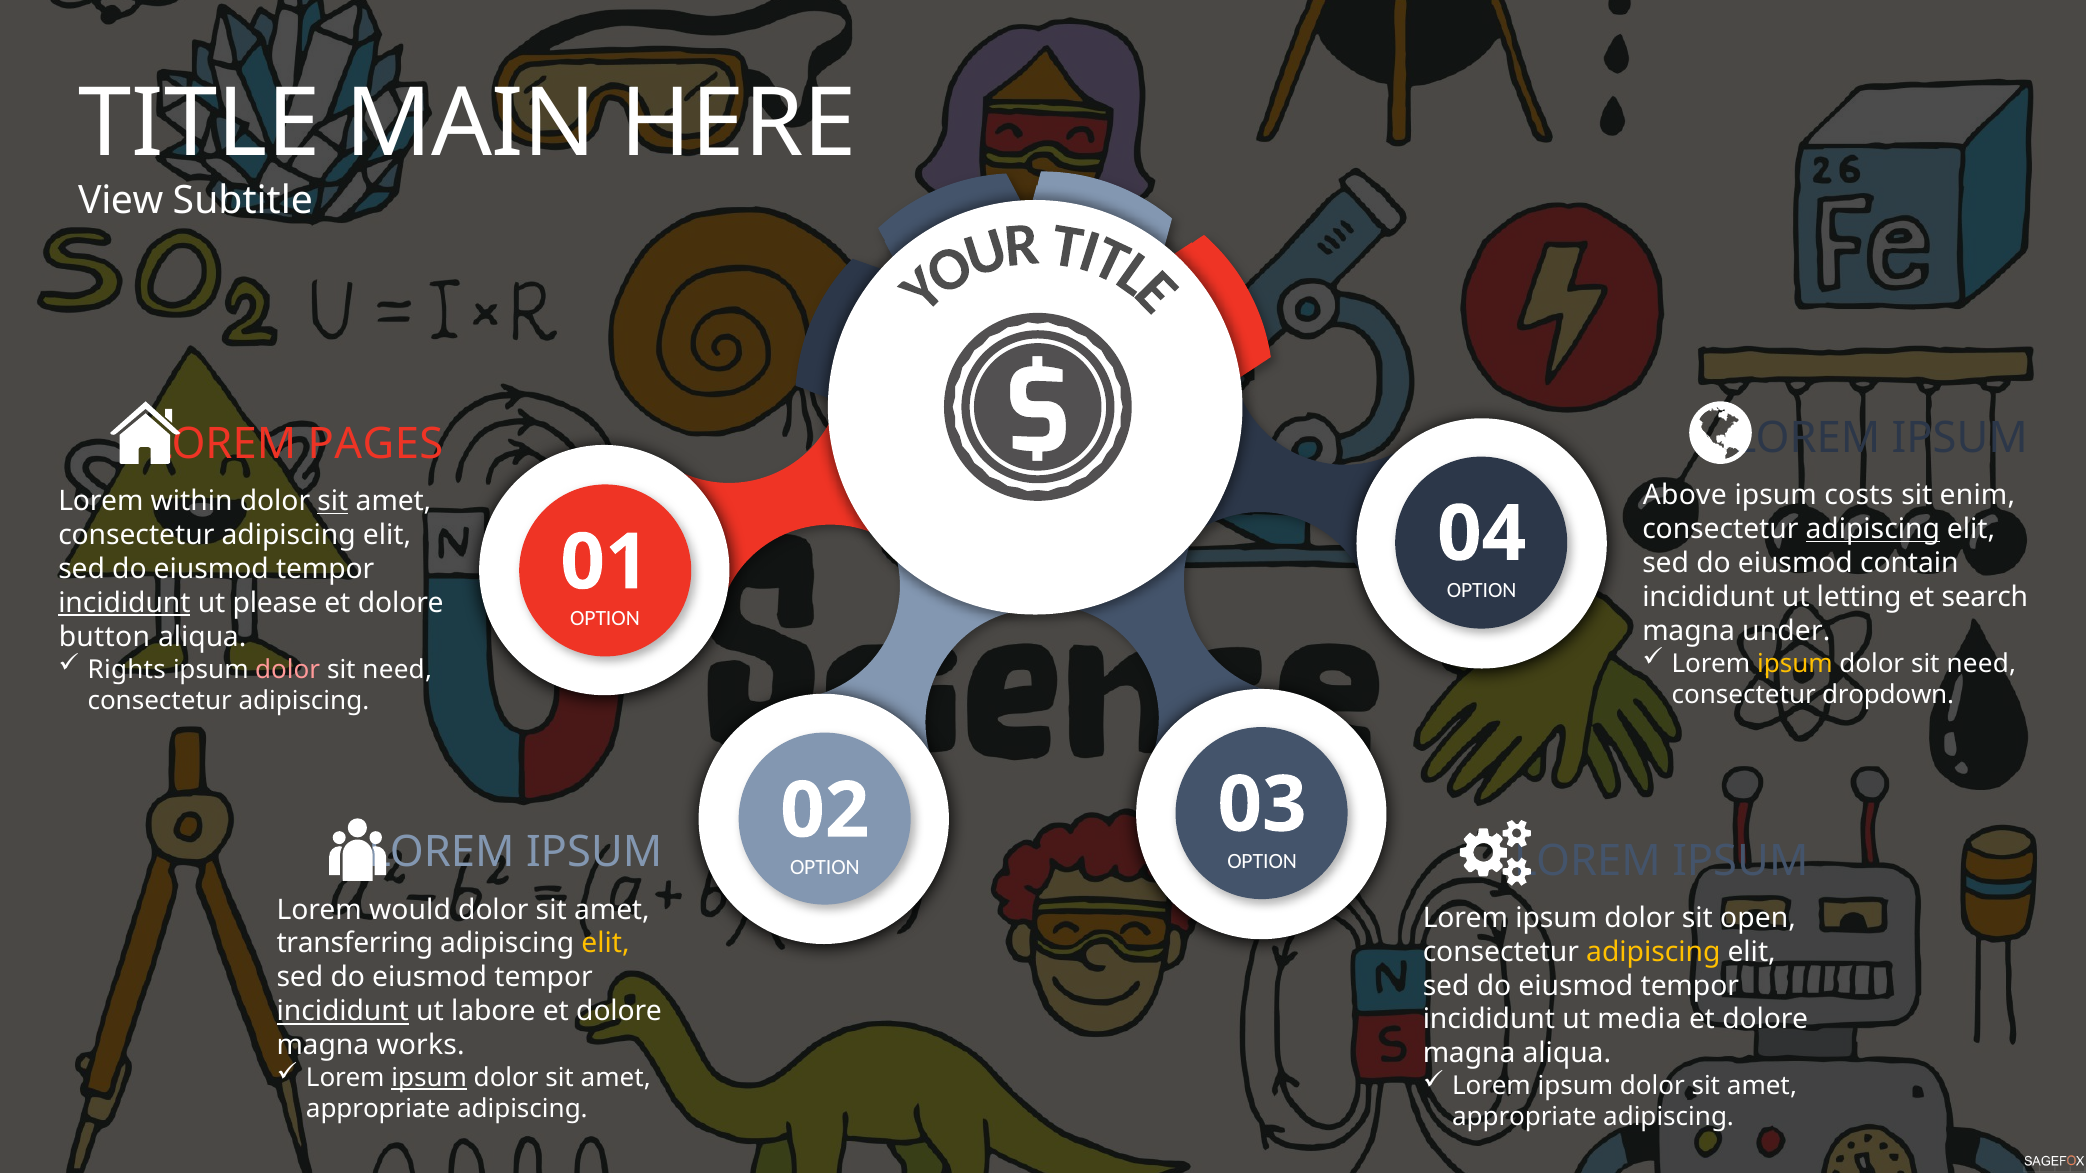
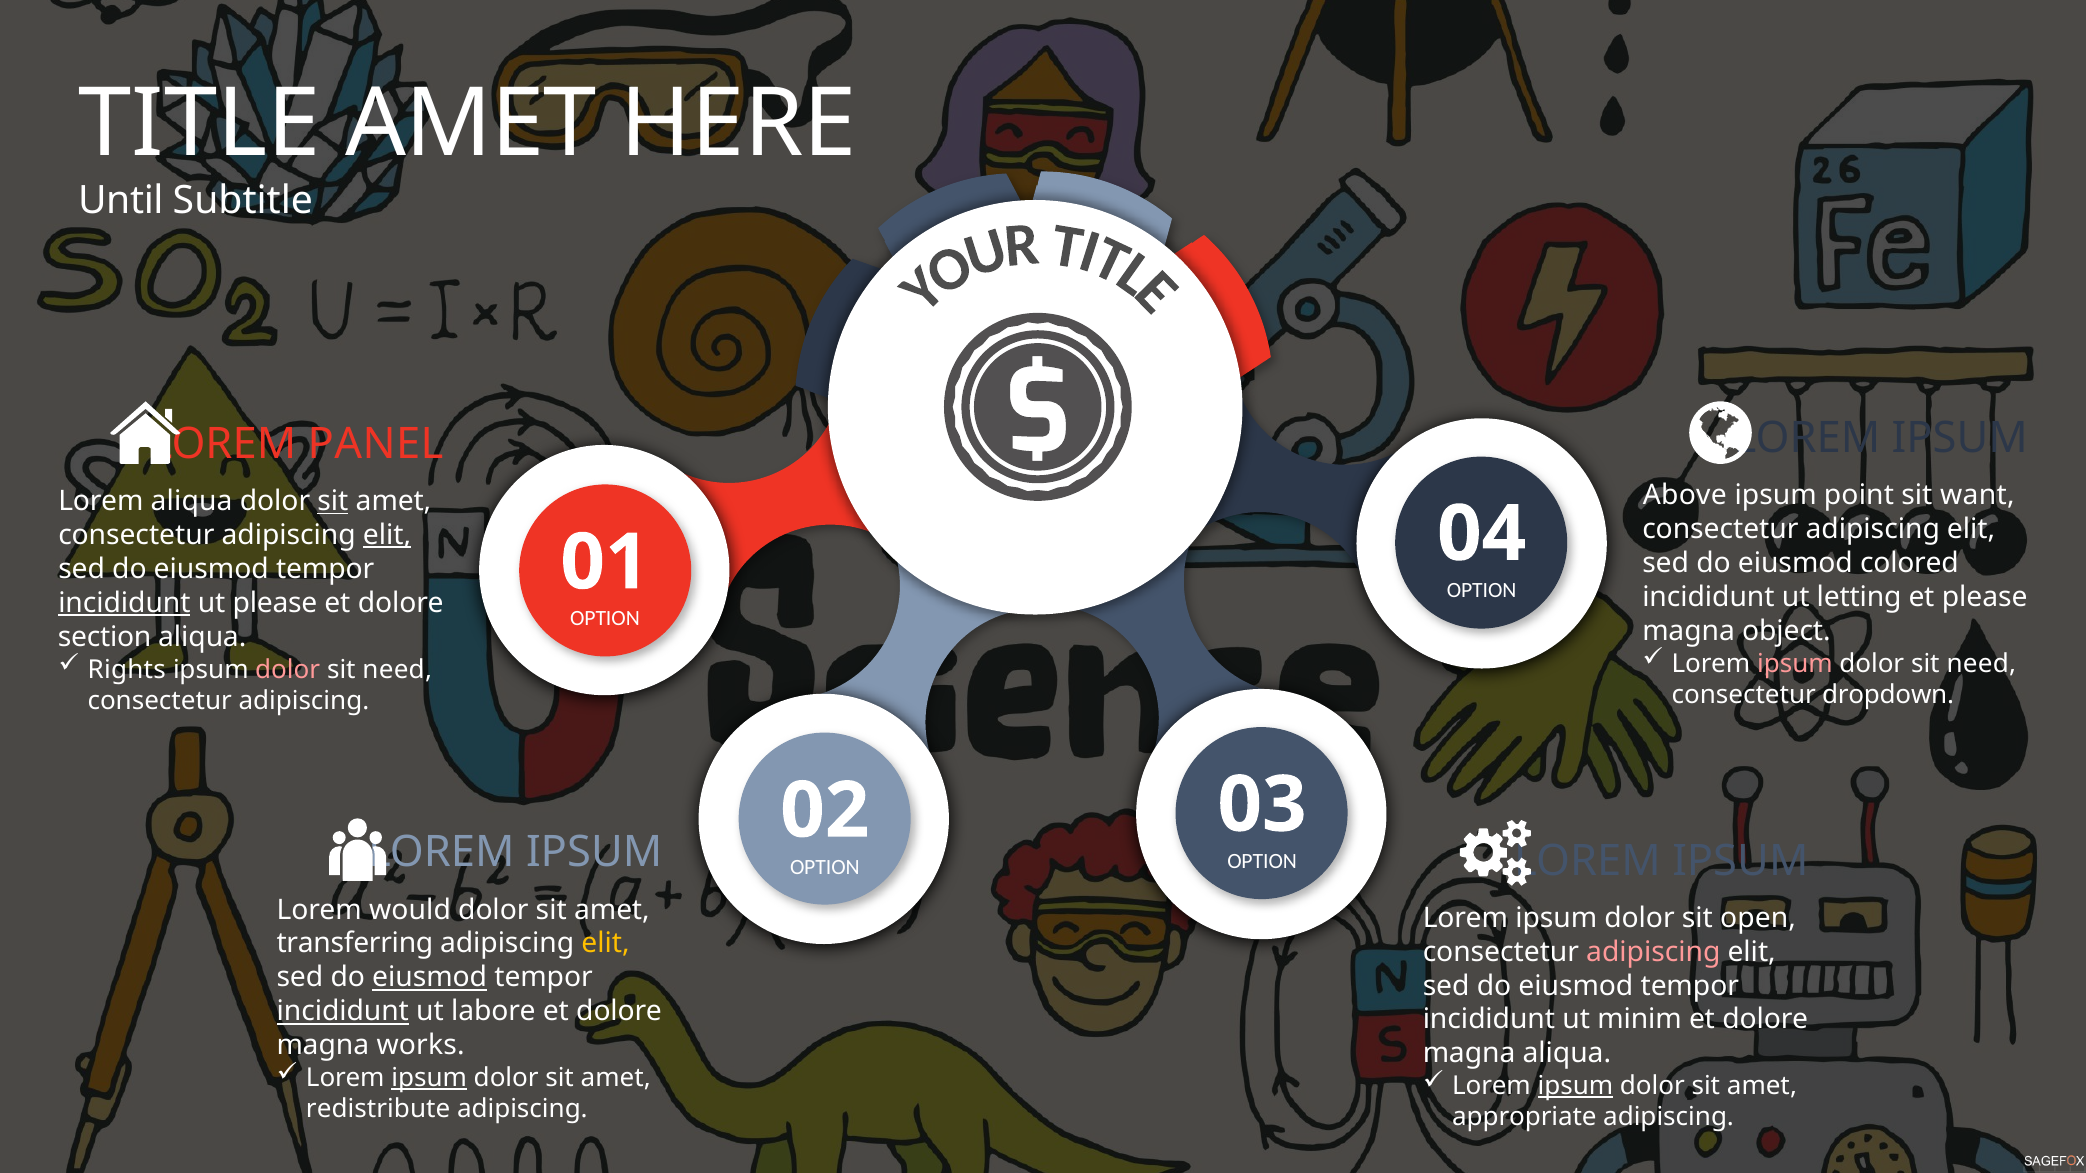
TITLE MAIN: MAIN -> AMET (471, 124)
View: View -> Until (121, 201)
PAGES: PAGES -> PANEL (376, 444)
costs: costs -> point (1859, 495)
enim: enim -> want (1977, 495)
Lorem within: within -> aliqua (192, 501)
adipiscing underline: present -> none (1873, 529)
elit underline: none -> present (387, 535)
contain: contain -> colored (1909, 563)
et search: search -> please (1985, 597)
under: under -> object (1786, 631)
button: button -> section (105, 637)
ipsum colour: yellow -> pink (1795, 664)
adipiscing colour: yellow -> pink (1653, 952)
eiusmod underline: none -> present (430, 978)
media: media -> minim (1640, 1020)
ipsum underline: none -> present (1575, 1086)
appropriate: appropriate -> redistribute (378, 1110)
